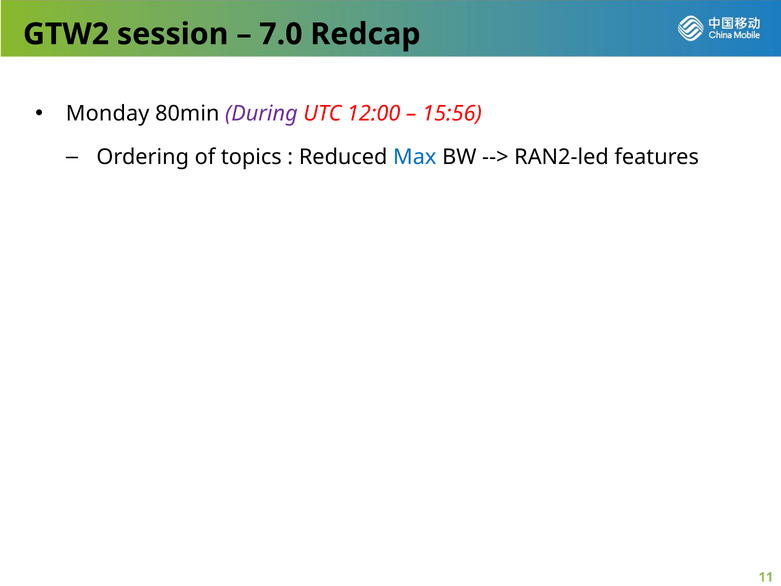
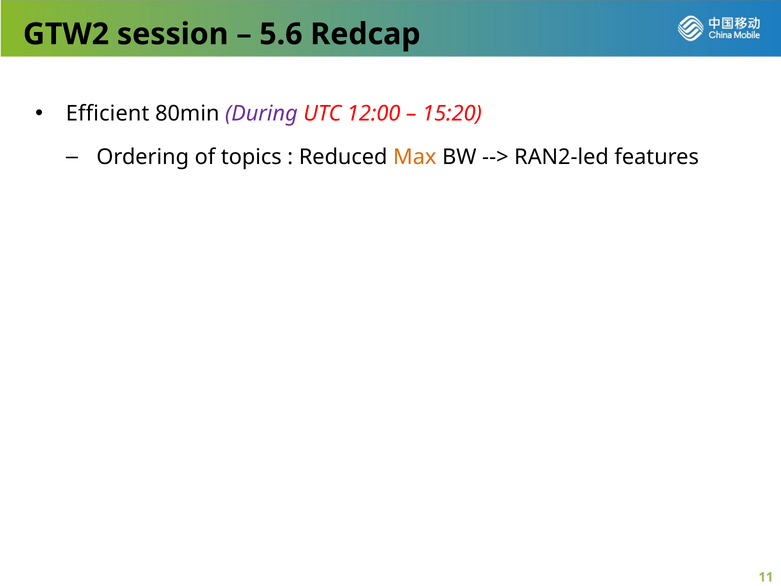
7.0: 7.0 -> 5.6 (281, 34)
Monday: Monday -> Efficient (108, 114)
15:56: 15:56 -> 15:20 (452, 114)
Max colour: blue -> orange (415, 157)
